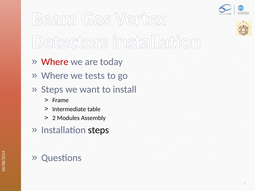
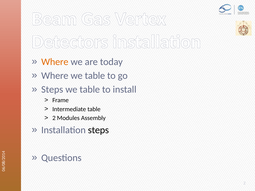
Where colour: red -> orange (55, 62)
Where we tests: tests -> table (95, 76)
want: want -> table (90, 90)
